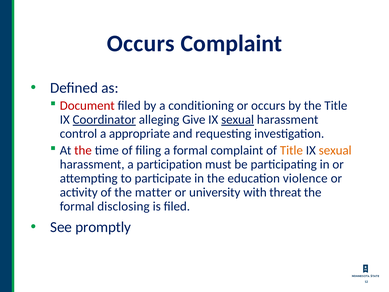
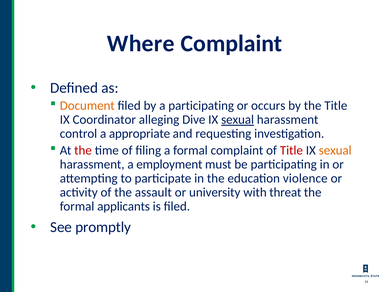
Occurs: Occurs -> Where (141, 44)
Document colour: red -> orange (87, 106)
a conditioning: conditioning -> participating (201, 106)
Coordinator underline: present -> none (104, 120)
Give: Give -> Dive (194, 120)
Title colour: orange -> red (291, 150)
participation: participation -> employment (169, 164)
matter: matter -> assault (153, 192)
disclosing: disclosing -> applicants (124, 206)
